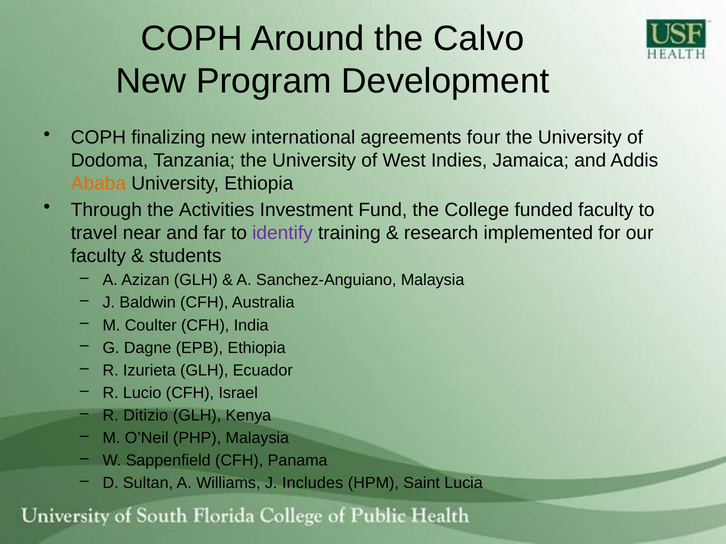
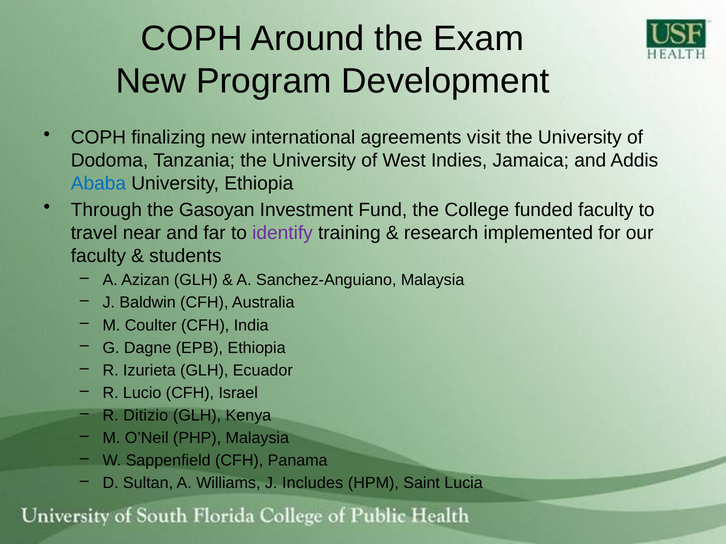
Calvo: Calvo -> Exam (479, 39)
four: four -> visit (484, 137)
Ababa colour: orange -> blue (98, 183)
Activities: Activities -> Gasoyan (217, 210)
